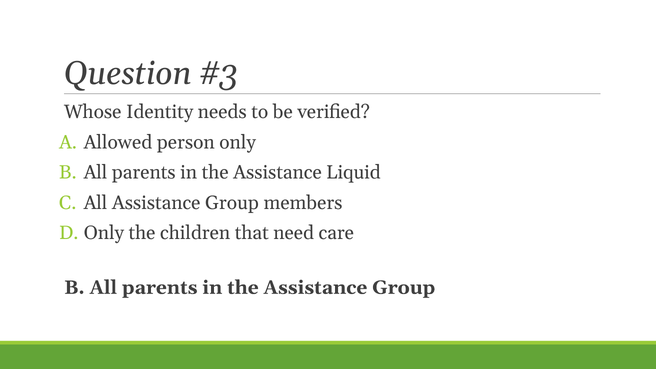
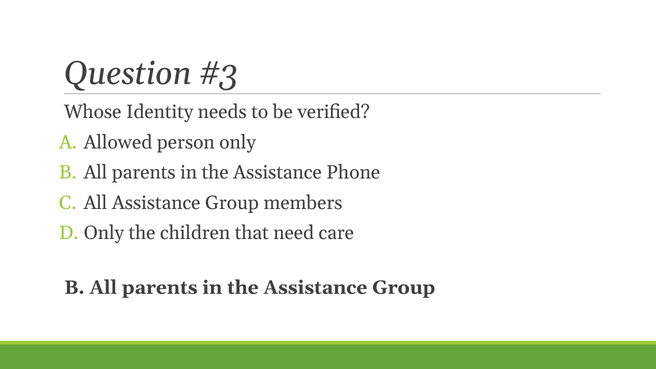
Liquid: Liquid -> Phone (353, 172)
